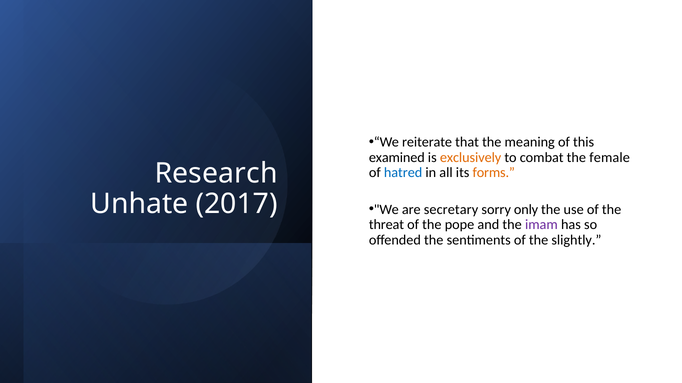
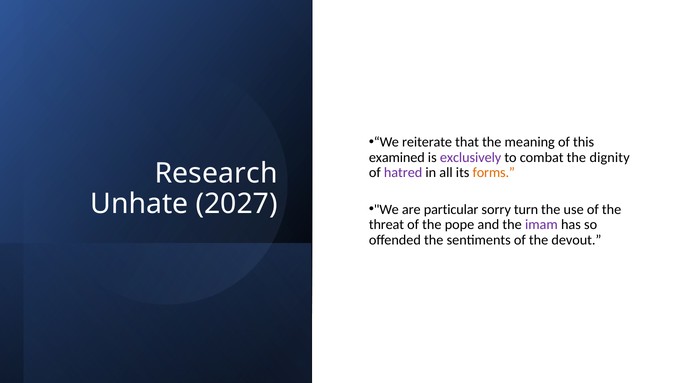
exclusively colour: orange -> purple (471, 158)
female: female -> dignity (610, 158)
hatred colour: blue -> purple (403, 173)
2017: 2017 -> 2027 (237, 204)
secretary: secretary -> particular (451, 210)
only: only -> turn (526, 210)
slightly: slightly -> devout (576, 240)
